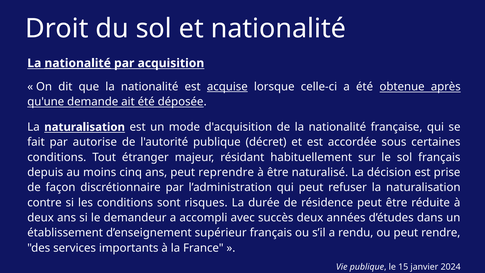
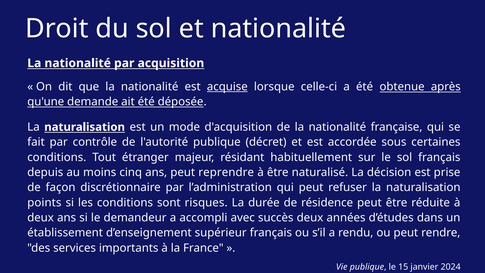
nationalité underline: present -> none (78, 63)
autorise: autorise -> contrôle (95, 142)
contre: contre -> points (44, 202)
